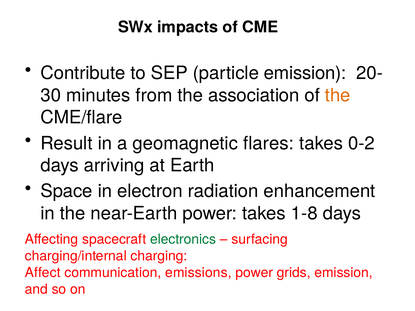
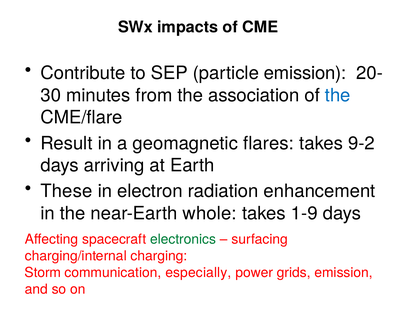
the colour: orange -> blue (338, 95)
0-2: 0-2 -> 9-2 (361, 143)
Space: Space -> These (66, 191)
near-Earth power: power -> whole (210, 214)
1-8: 1-8 -> 1-9 (304, 214)
Affect: Affect -> Storm (43, 273)
emissions: emissions -> especially (198, 273)
